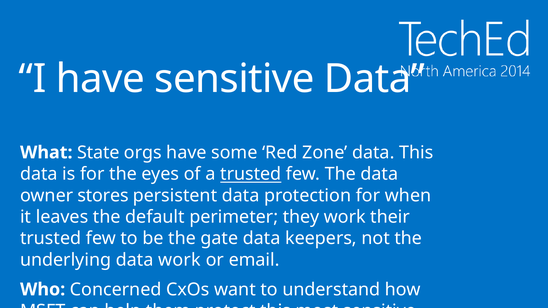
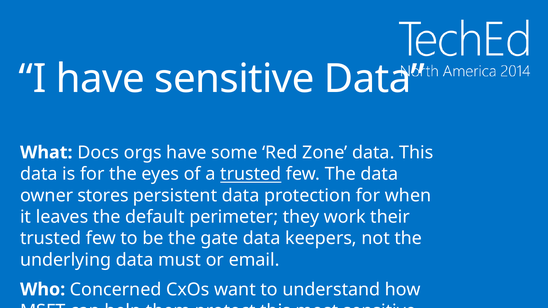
State: State -> Docs (98, 153)
data work: work -> must (180, 260)
